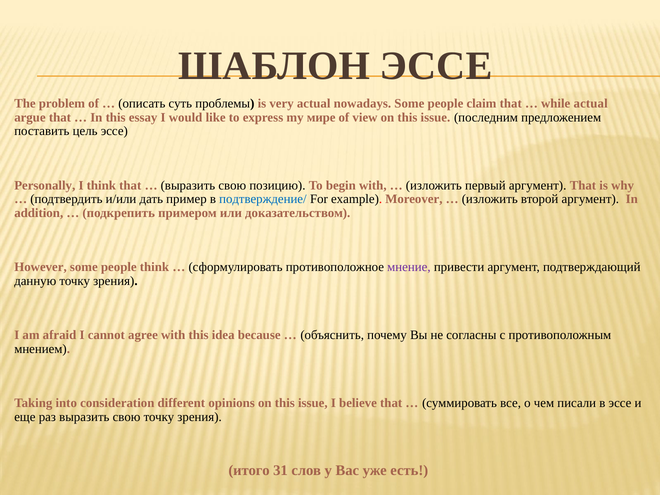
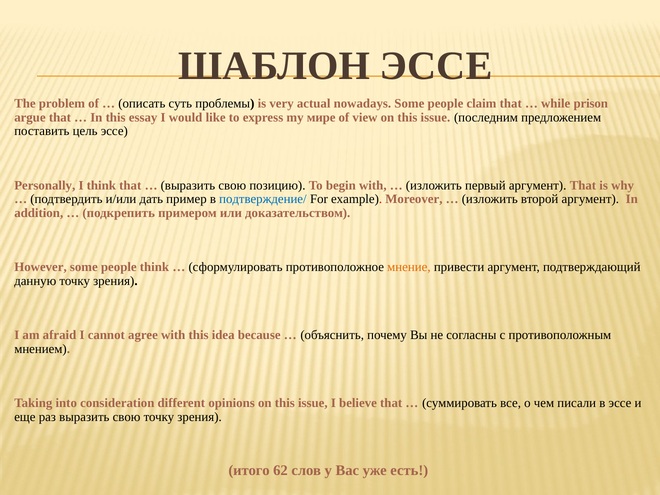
while actual: actual -> prison (591, 103)
мнение colour: purple -> orange (409, 267)
31: 31 -> 62 (280, 470)
